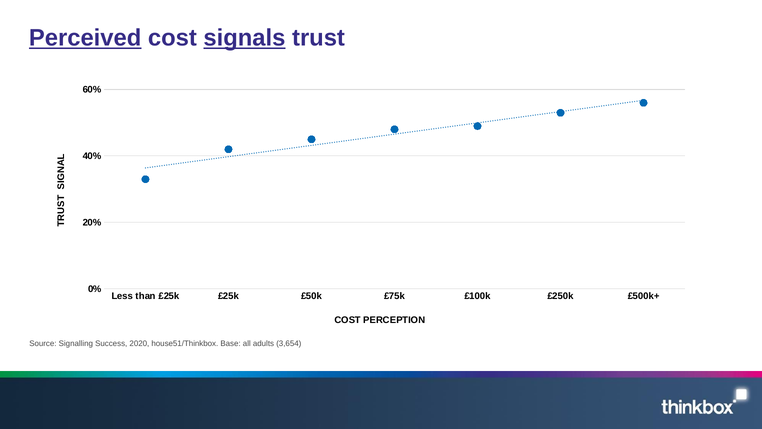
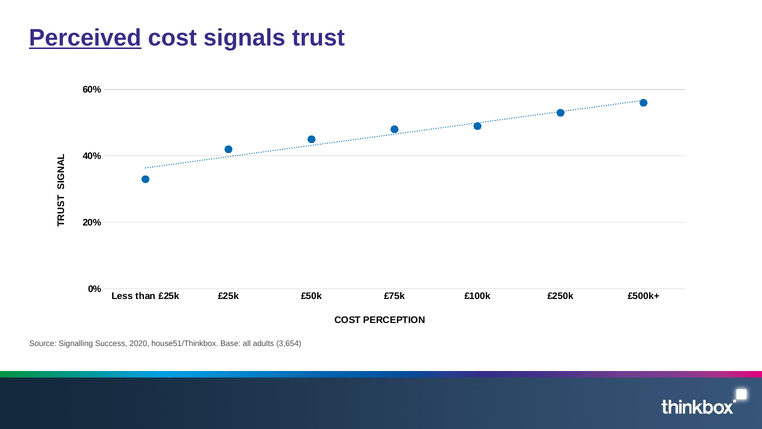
signals underline: present -> none (244, 38)
